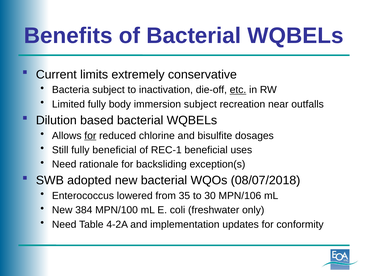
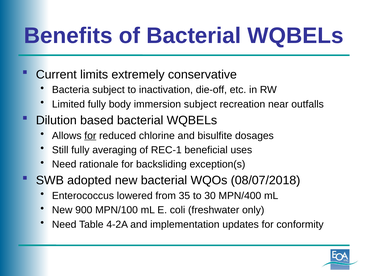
etc underline: present -> none (238, 90)
fully beneficial: beneficial -> averaging (115, 150)
MPN/106: MPN/106 -> MPN/400 (240, 196)
384: 384 -> 900 (84, 210)
